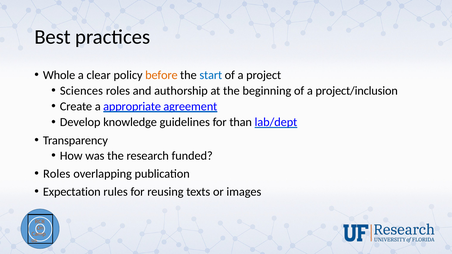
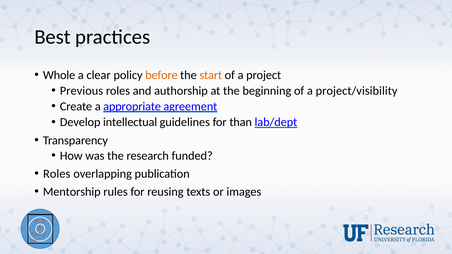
start colour: blue -> orange (211, 75)
Sciences: Sciences -> Previous (81, 91)
project/inclusion: project/inclusion -> project/visibility (357, 91)
knowledge: knowledge -> intellectual (130, 122)
Expectation: Expectation -> Mentorship (72, 192)
